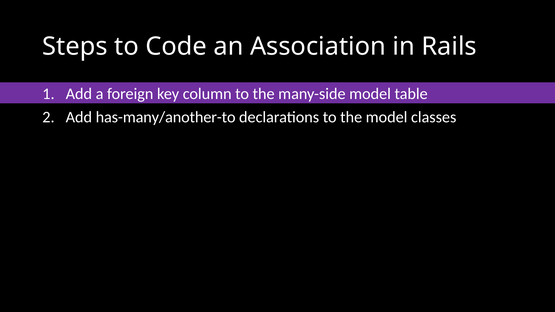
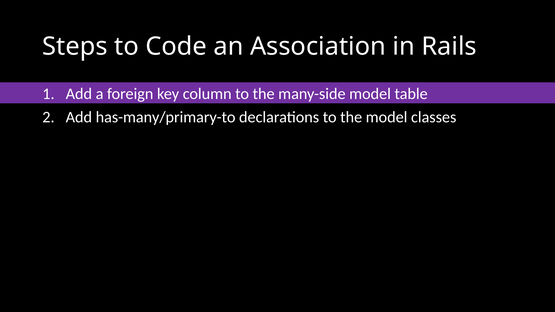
has-many/another-to: has-many/another-to -> has-many/primary-to (166, 117)
